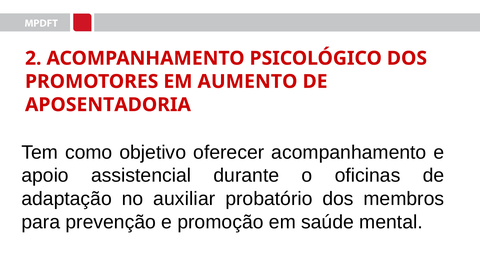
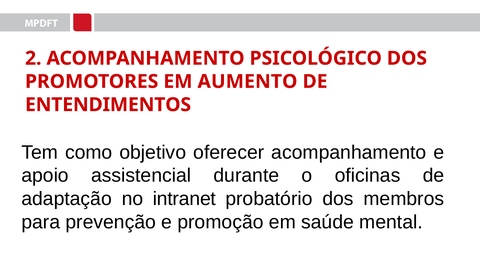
APOSENTADORIA: APOSENTADORIA -> ENTENDIMENTOS (108, 105)
auxiliar: auxiliar -> intranet (184, 199)
